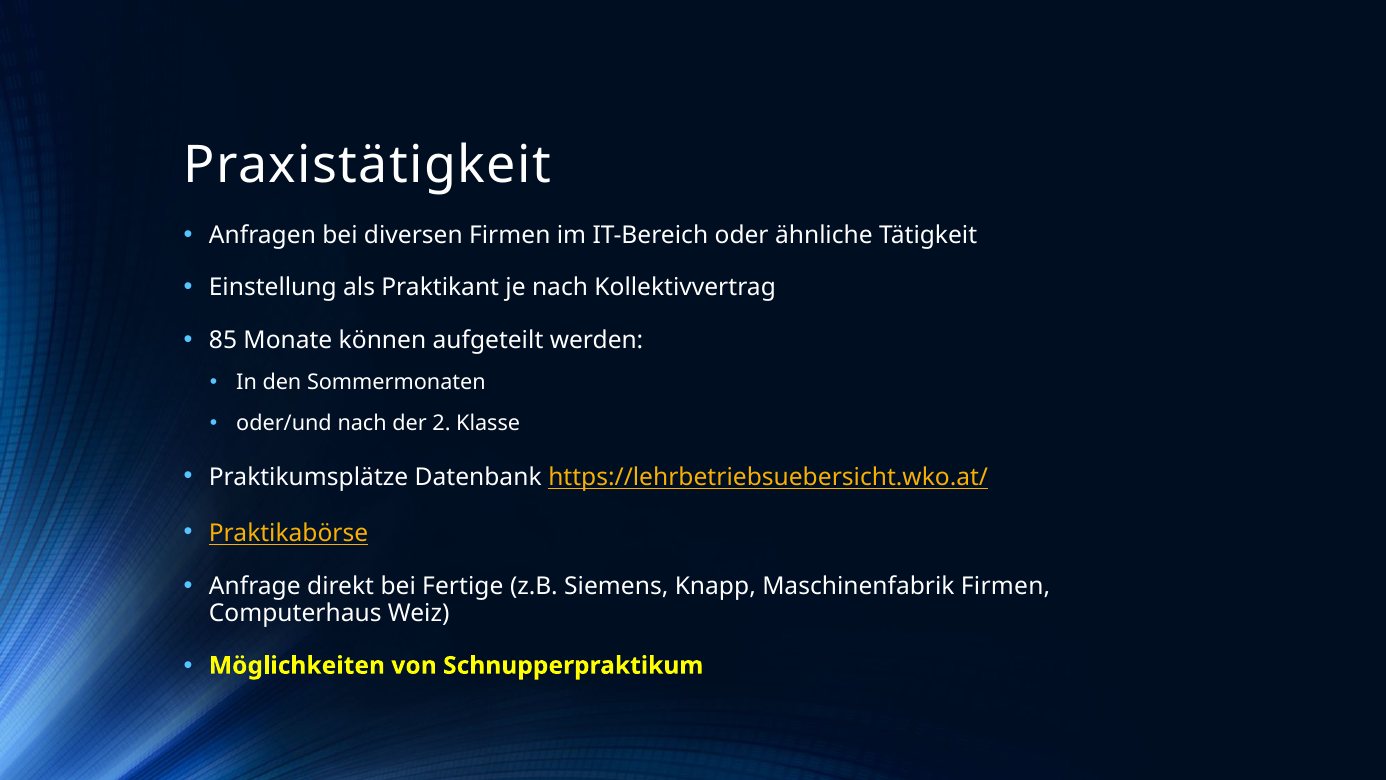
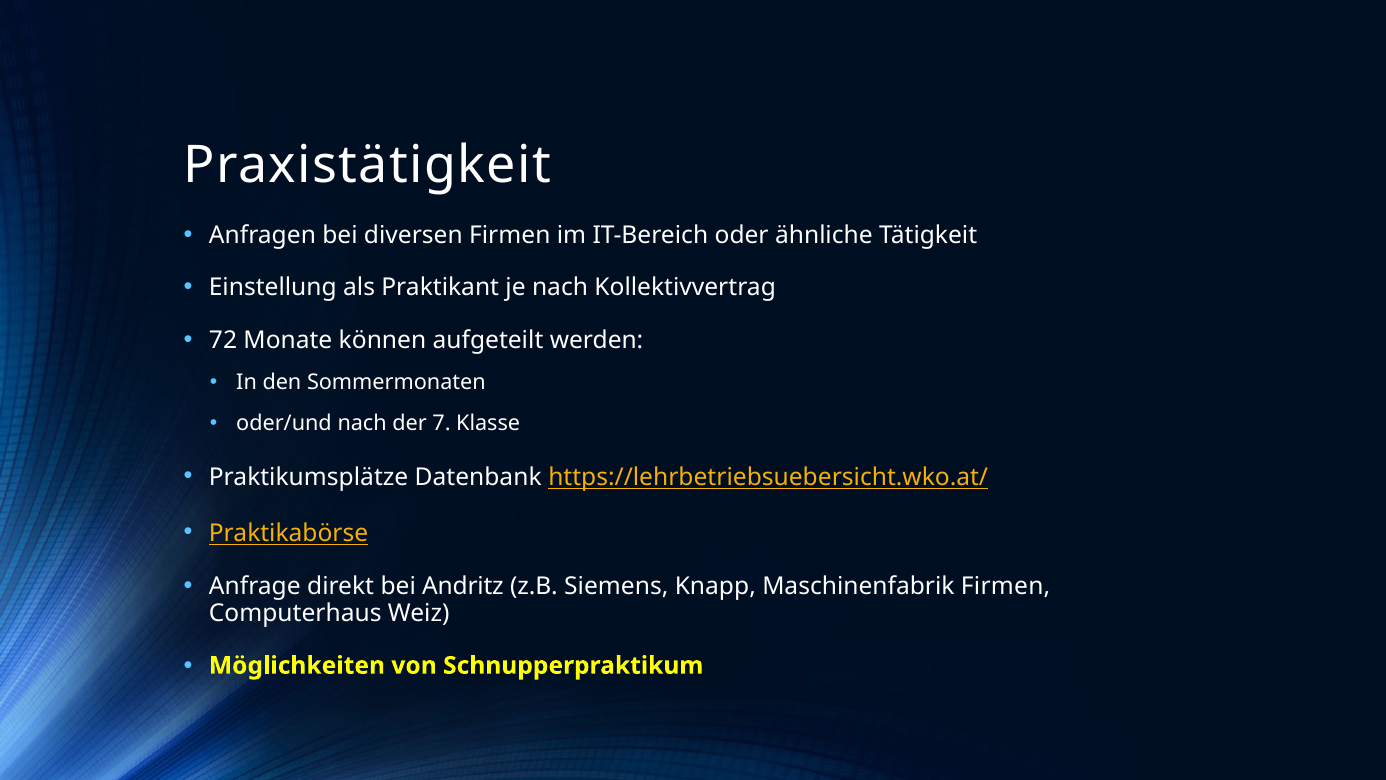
85: 85 -> 72 (223, 340)
2: 2 -> 7 (441, 423)
Fertige: Fertige -> Andritz (463, 586)
